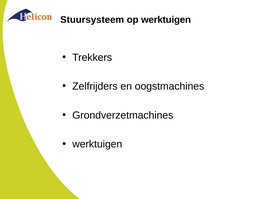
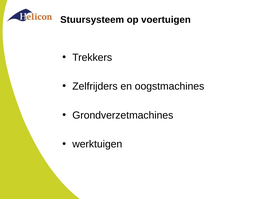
op werktuigen: werktuigen -> voertuigen (166, 20)
